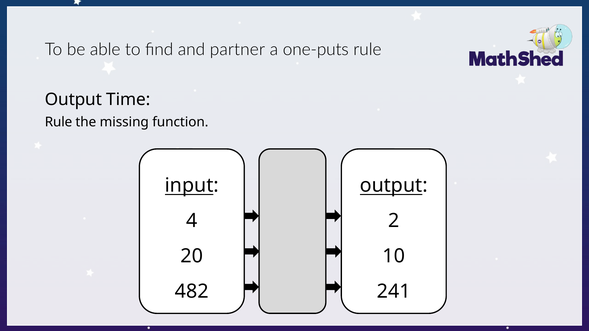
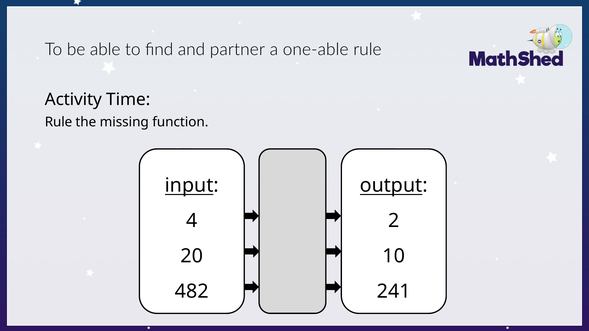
one-puts: one-puts -> one-able (316, 50)
Output: Output -> Activity (73, 100)
